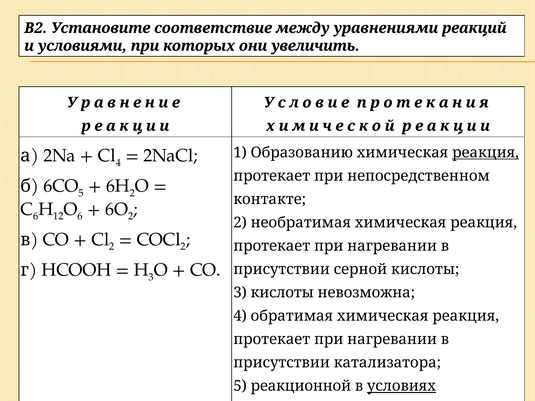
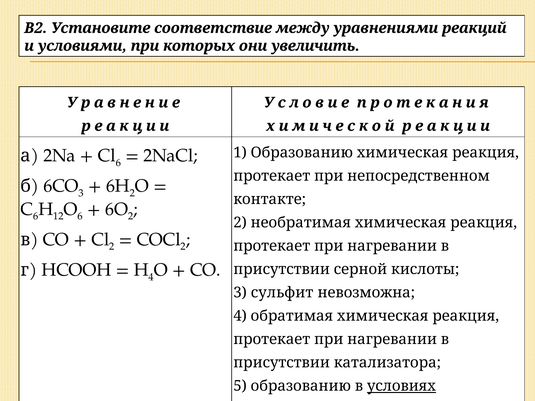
реакция underline: present -> none (486, 153)
4: 4 -> 6 (118, 163)
5: 5 -> 3 (81, 193)
3: 3 -> 4 (151, 277)
3 кислоты: кислоты -> сульфит (282, 293)
5 реакционной: реакционной -> образованию (301, 386)
